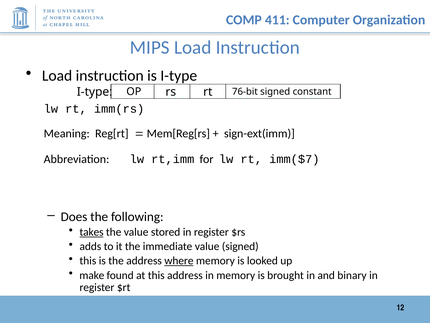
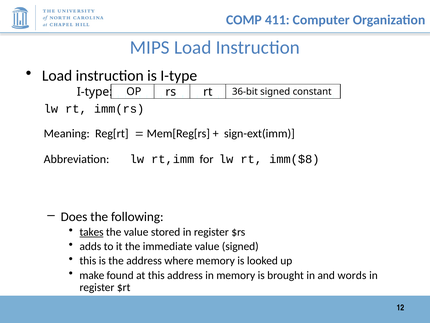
76-bit: 76-bit -> 36-bit (245, 91)
imm($7: imm($7 -> imm($8 (294, 159)
where underline: present -> none (179, 260)
binary: binary -> words (352, 275)
